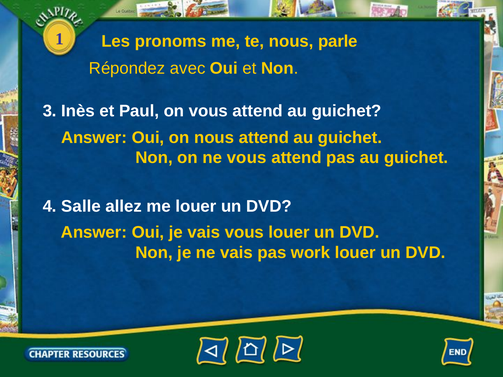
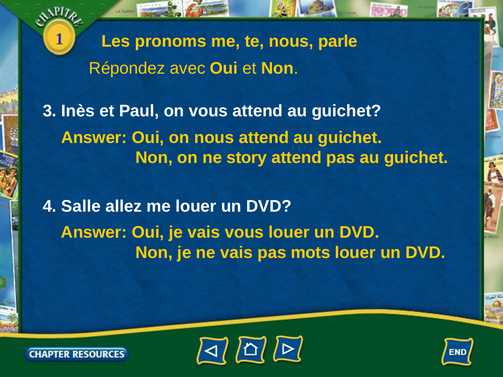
ne vous: vous -> story (247, 158)
work: work -> mots (311, 253)
